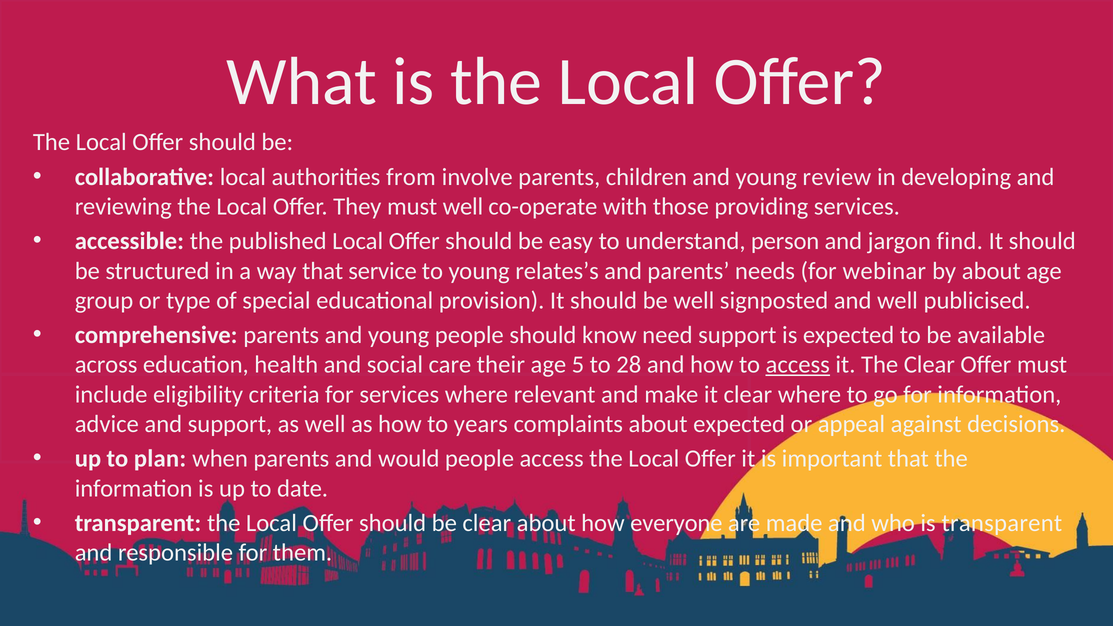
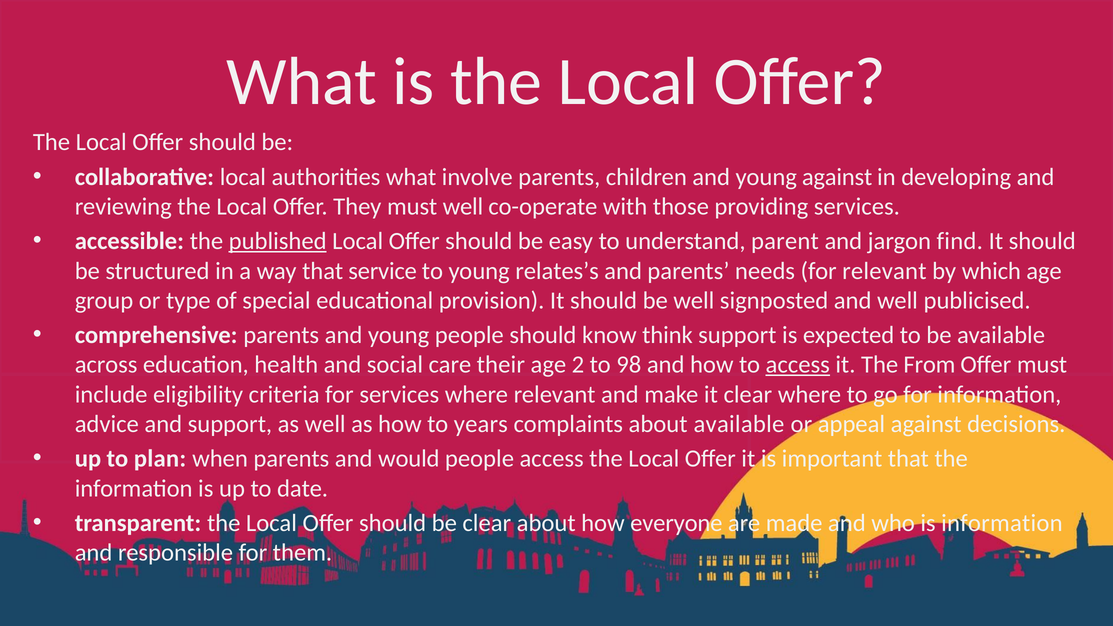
authorities from: from -> what (411, 177)
young review: review -> against (837, 177)
published underline: none -> present (278, 241)
person: person -> parent (785, 241)
for webinar: webinar -> relevant (884, 271)
by about: about -> which (991, 271)
need: need -> think (668, 335)
5: 5 -> 2 (578, 365)
28: 28 -> 98 (629, 365)
The Clear: Clear -> From (929, 365)
about expected: expected -> available (739, 424)
is transparent: transparent -> information (1002, 523)
